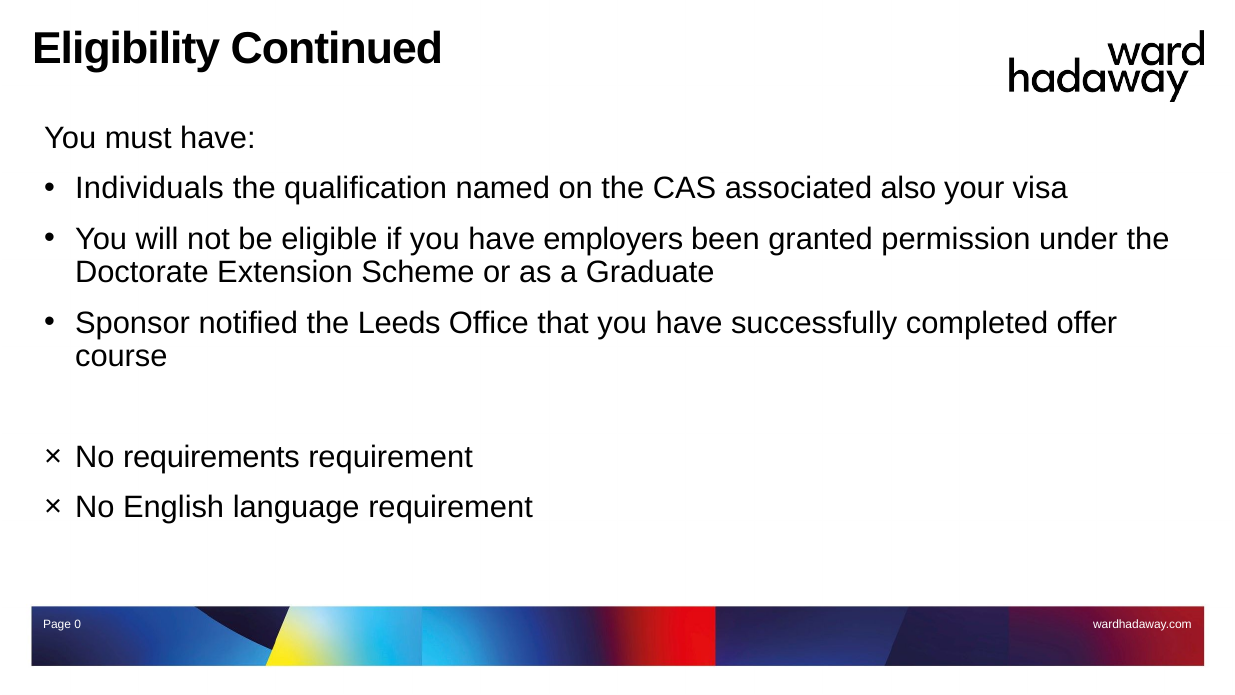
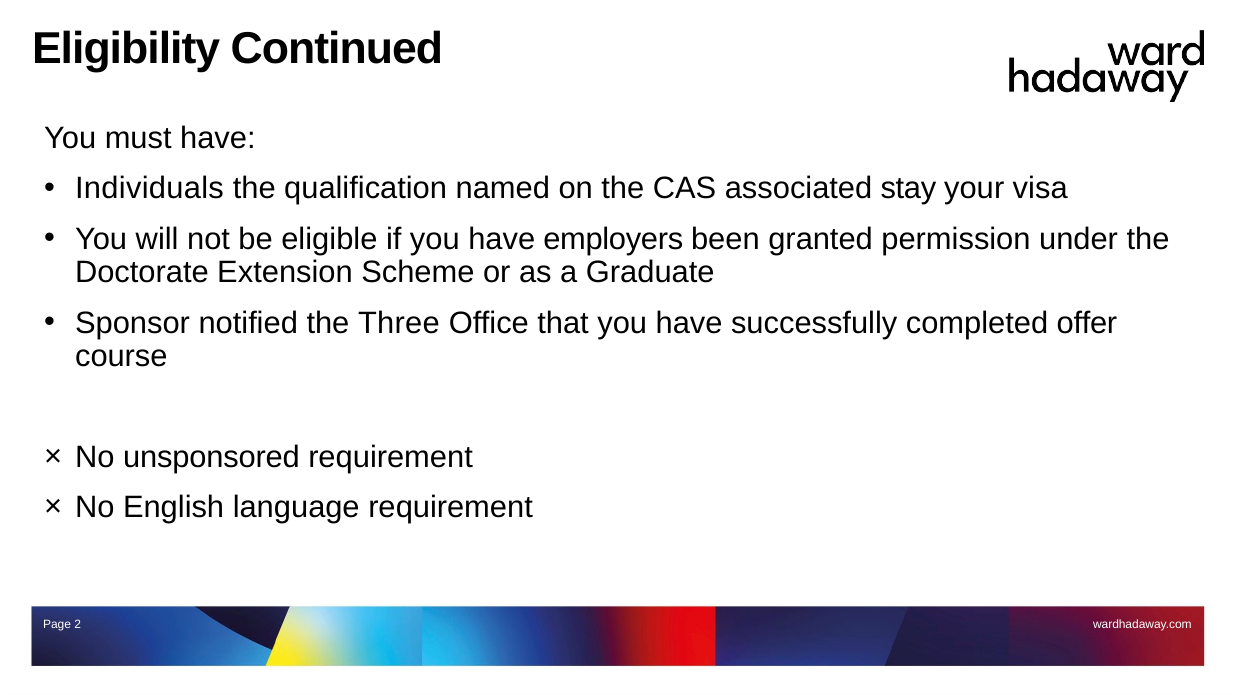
also: also -> stay (908, 188)
Leeds: Leeds -> Three (399, 323)
requirements: requirements -> unsponsored (211, 457)
0: 0 -> 2 (78, 624)
